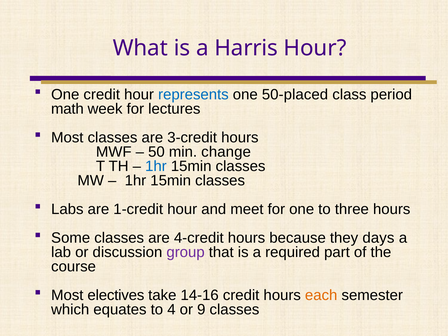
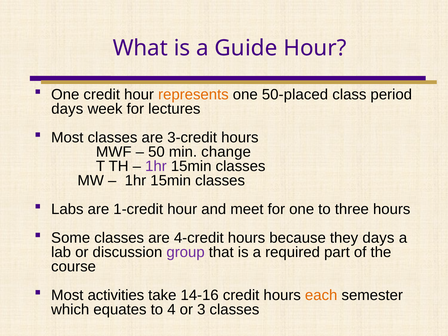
Harris: Harris -> Guide (246, 48)
represents colour: blue -> orange (193, 95)
math: math -> days (67, 109)
1hr colour: blue -> purple (156, 166)
electives: electives -> activities (116, 295)
9: 9 -> 3 (201, 310)
